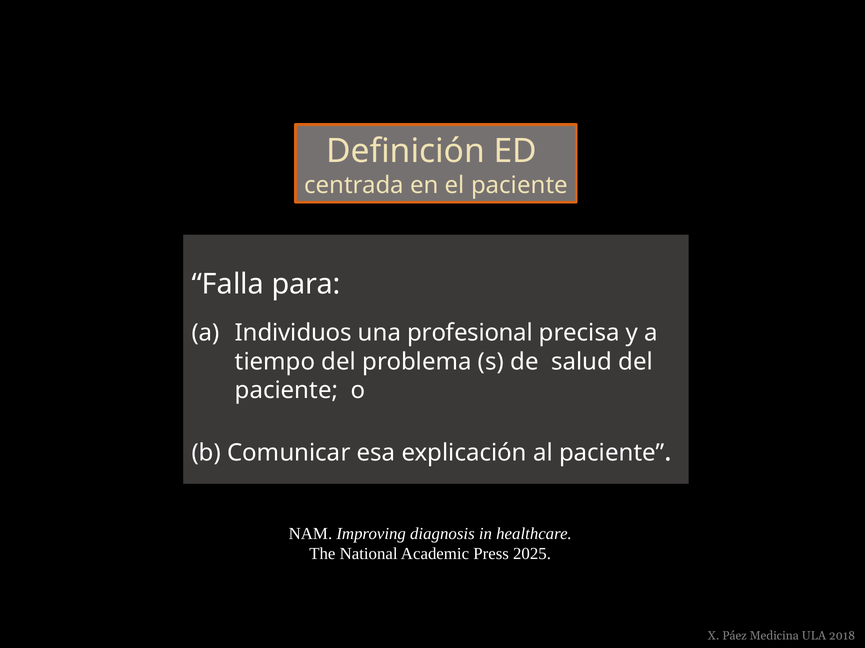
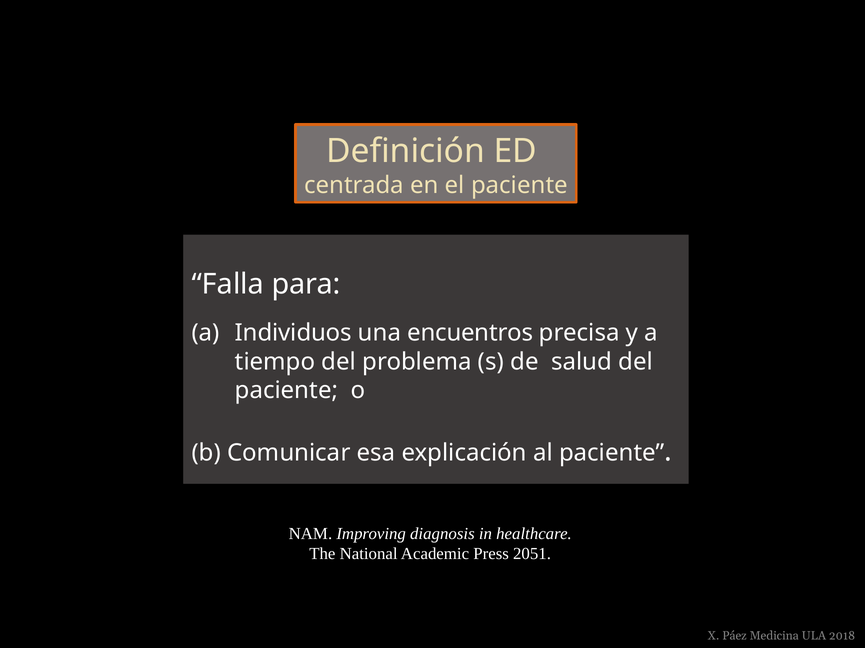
profesional: profesional -> encuentros (470, 333)
2025: 2025 -> 2051 (532, 554)
